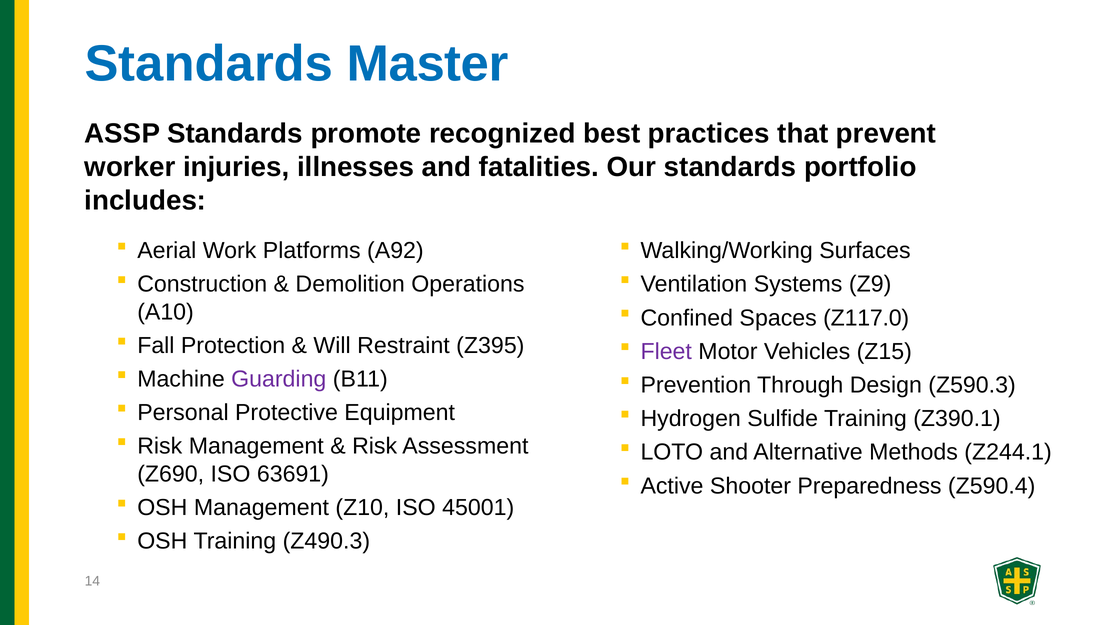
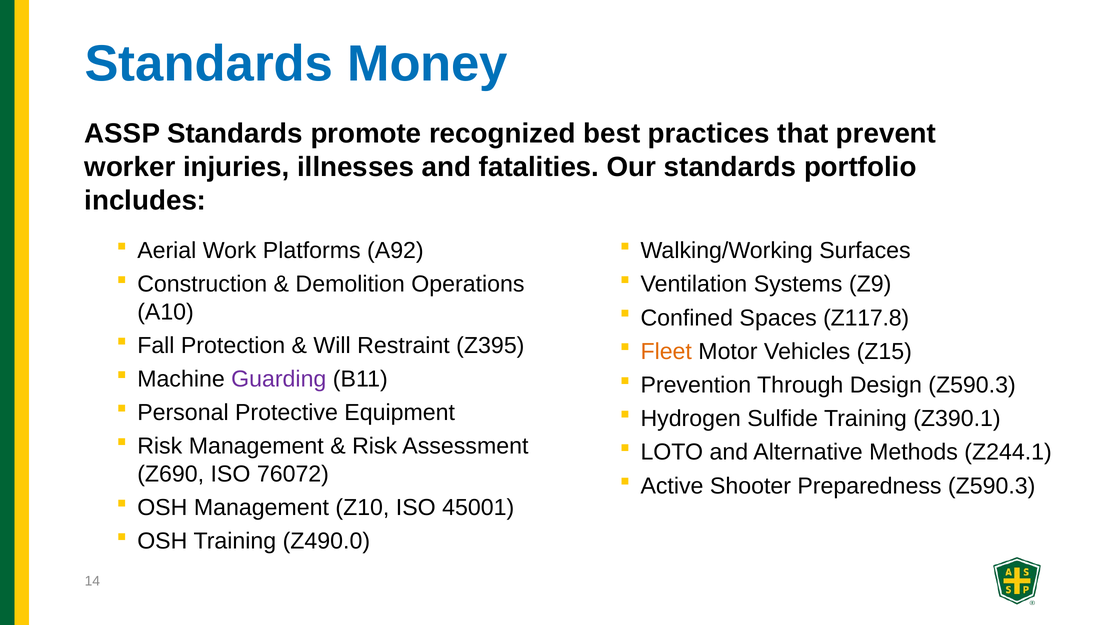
Master: Master -> Money (427, 64)
Z117.0: Z117.0 -> Z117.8 (866, 318)
Fleet colour: purple -> orange (666, 351)
63691: 63691 -> 76072 (293, 474)
Preparedness Z590.4: Z590.4 -> Z590.3 (992, 485)
Z490.3: Z490.3 -> Z490.0 (326, 541)
